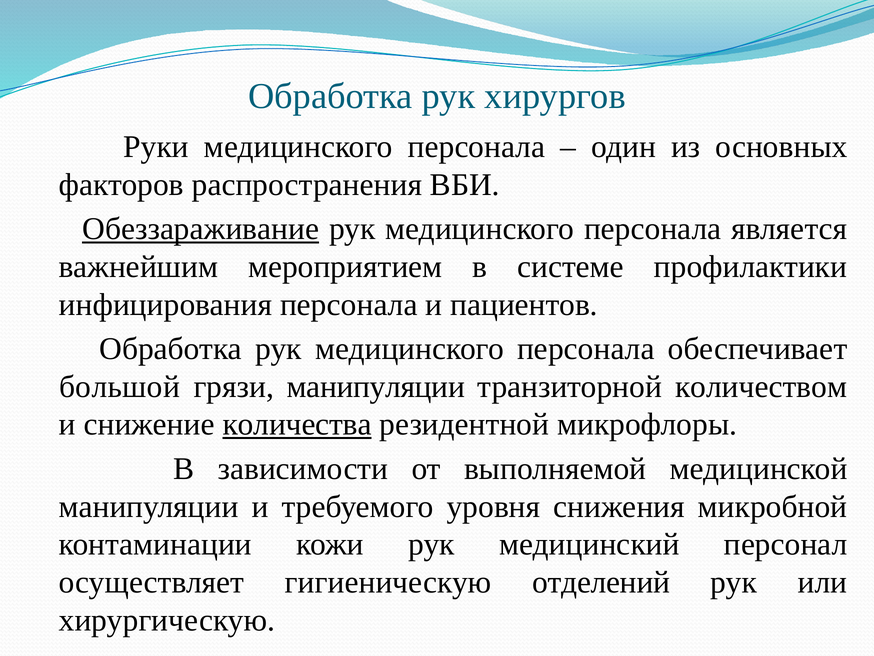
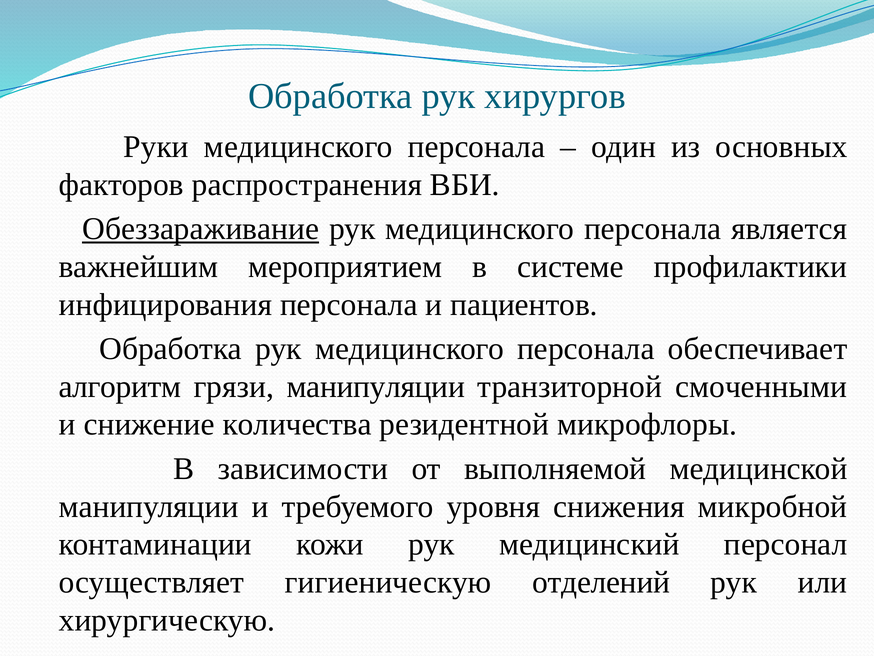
большой: большой -> алгоритм (120, 386)
количеством: количеством -> смоченными (761, 386)
количества underline: present -> none (297, 424)
